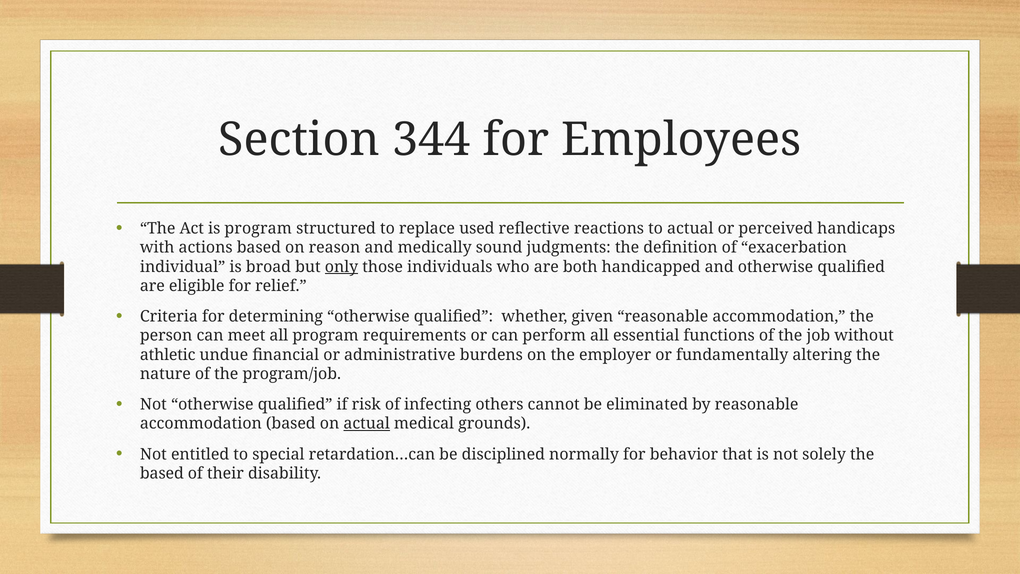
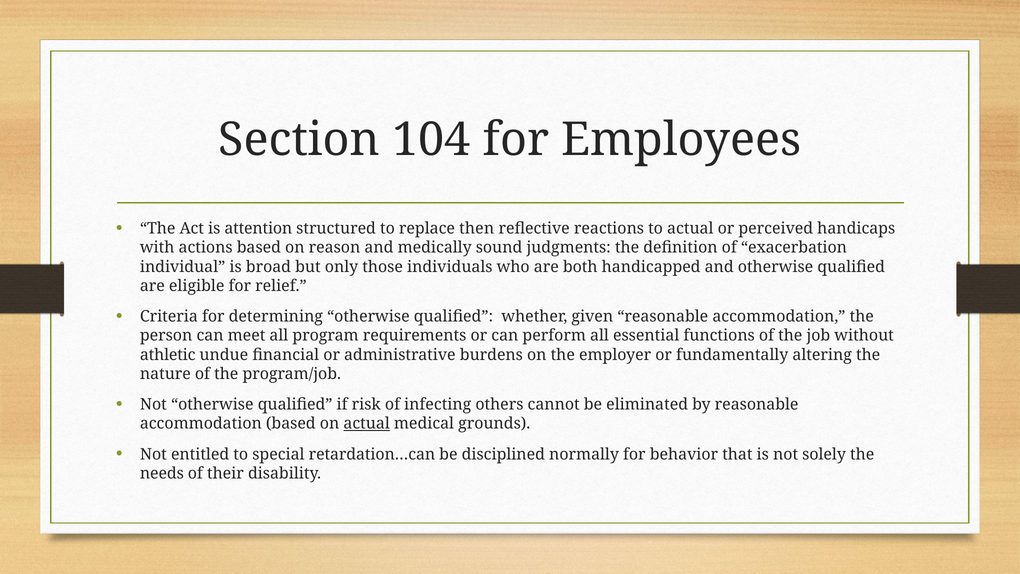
344: 344 -> 104 (431, 140)
is program: program -> attention (258, 228)
used: used -> then (477, 228)
only underline: present -> none (342, 267)
based: based -> needs (162, 473)
